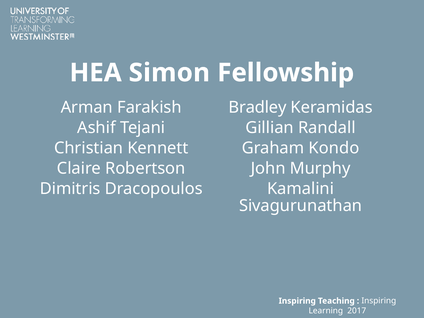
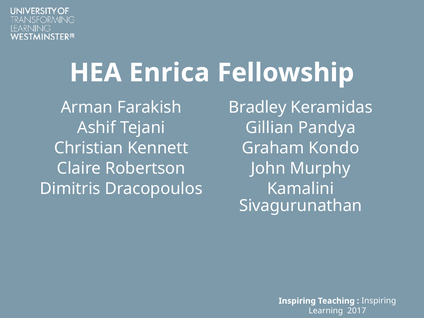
Simon: Simon -> Enrica (169, 73)
Randall: Randall -> Pandya (327, 128)
